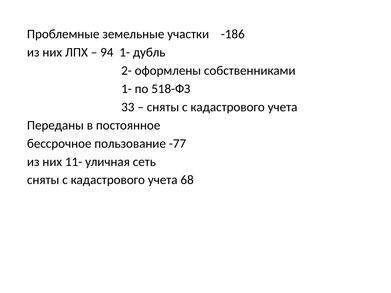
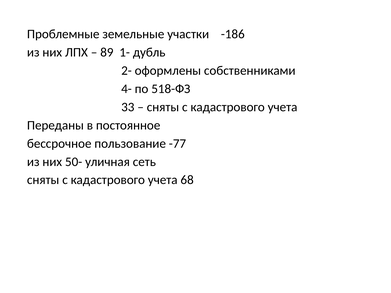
94: 94 -> 89 (107, 52)
1-: 1- -> 4- (127, 89)
11-: 11- -> 50- (74, 162)
